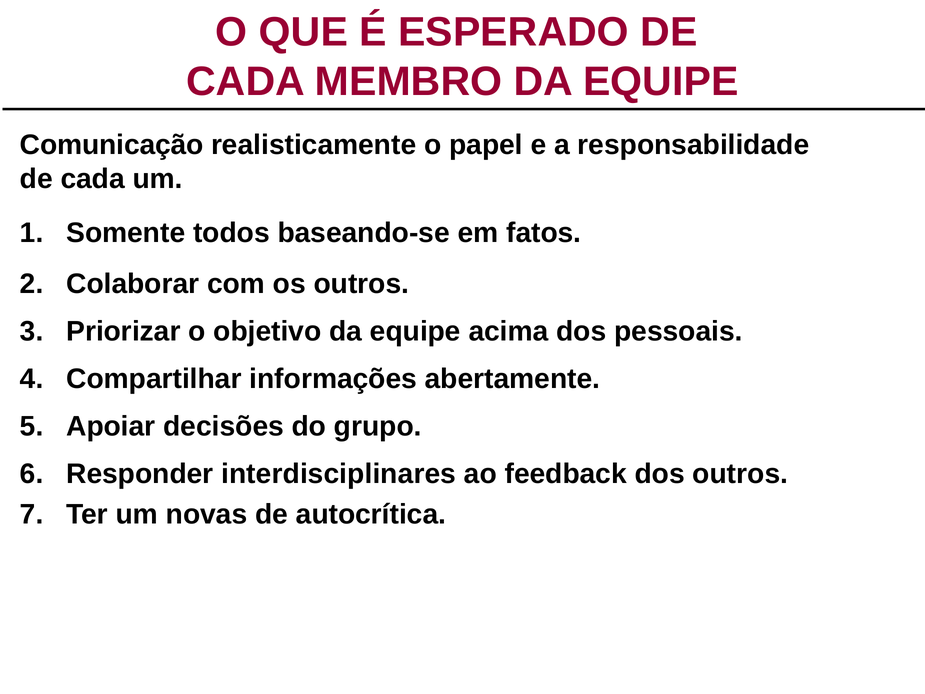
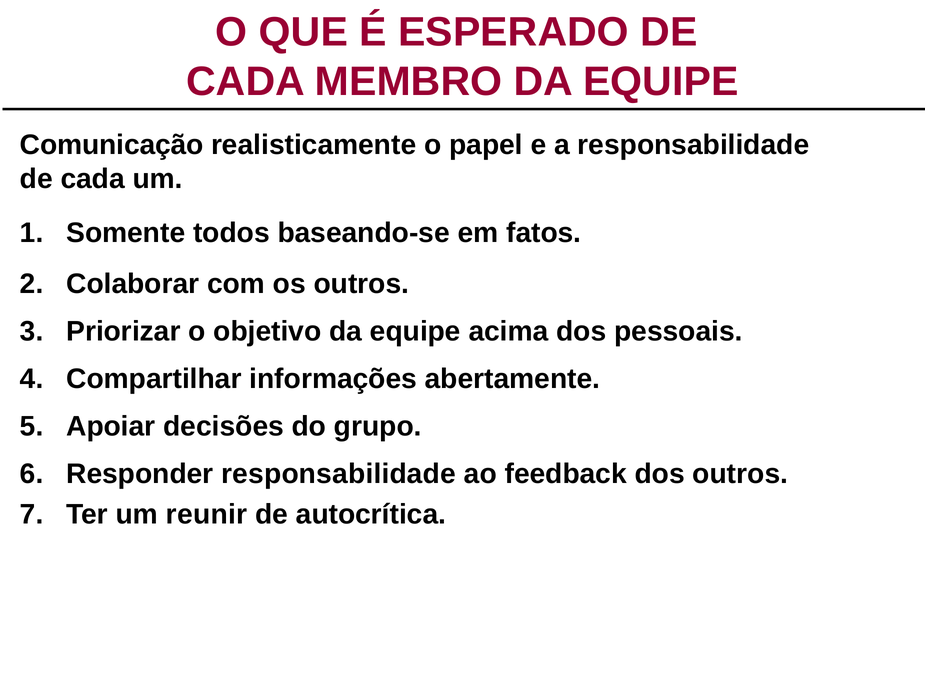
Responder interdisciplinares: interdisciplinares -> responsabilidade (339, 474)
novas: novas -> reunir (206, 514)
